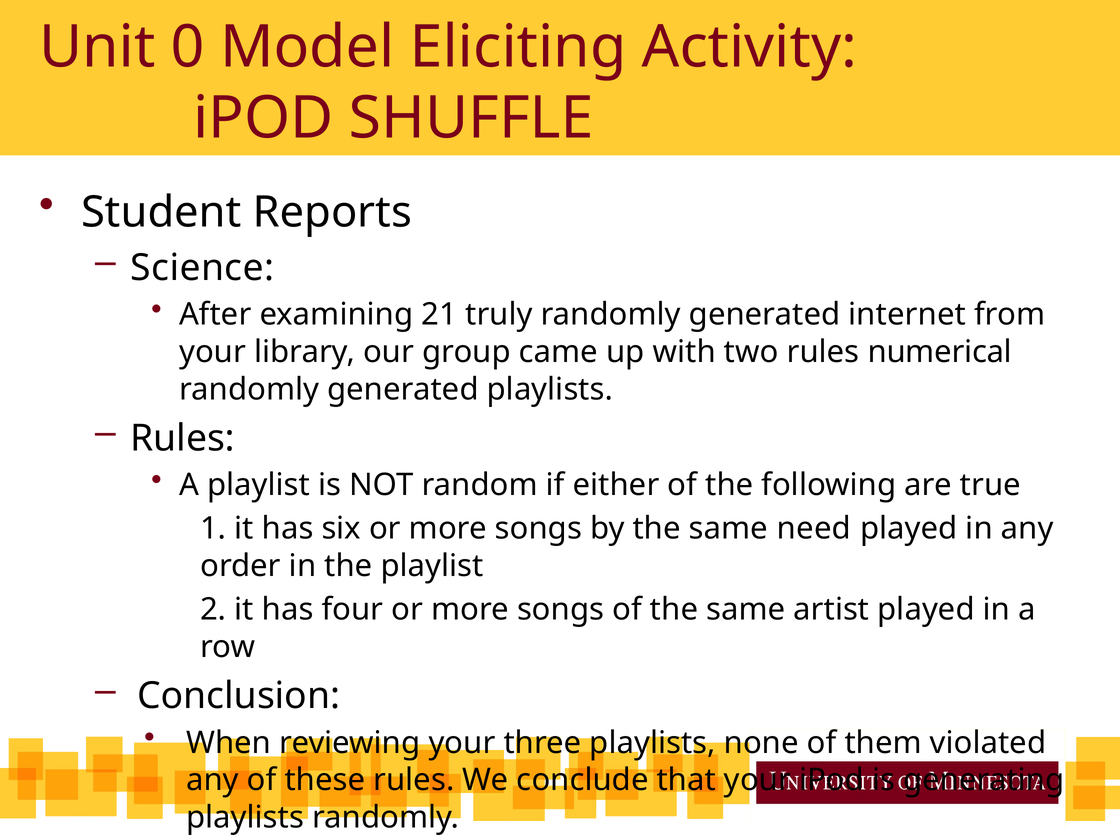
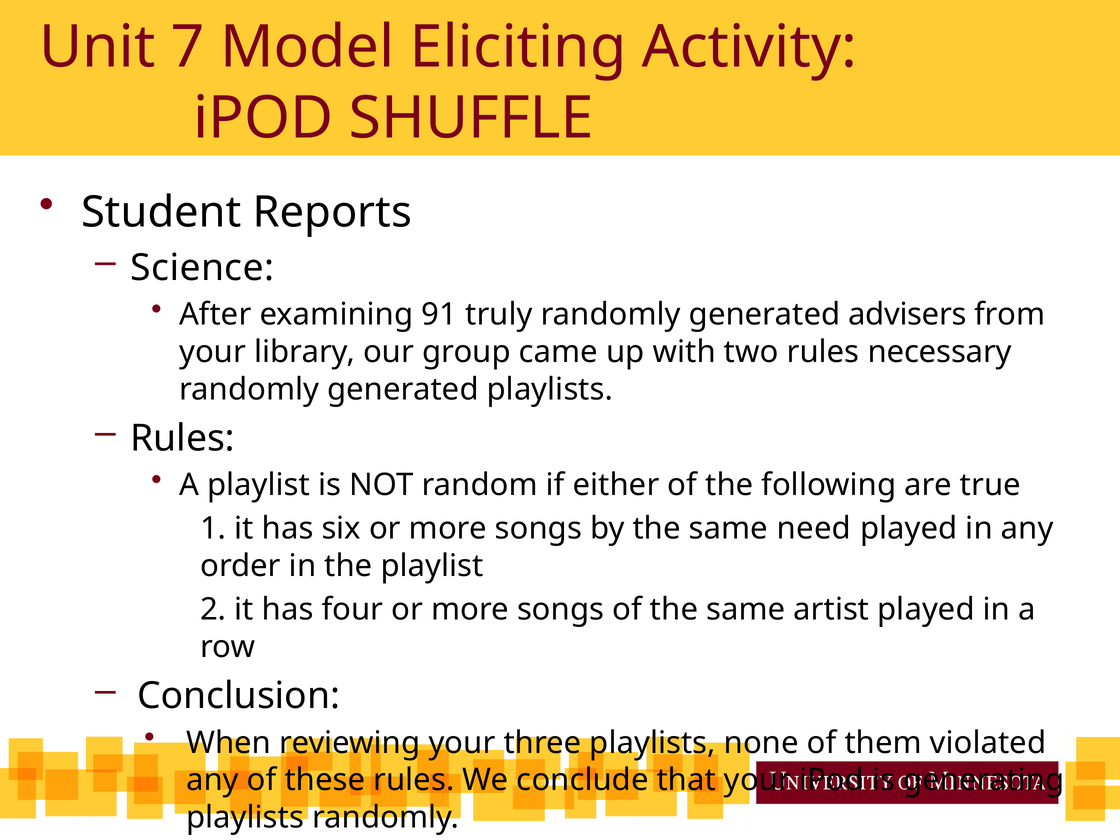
0: 0 -> 7 (188, 47)
21: 21 -> 91 (439, 315)
internet: internet -> advisers (907, 315)
numerical: numerical -> necessary (940, 352)
